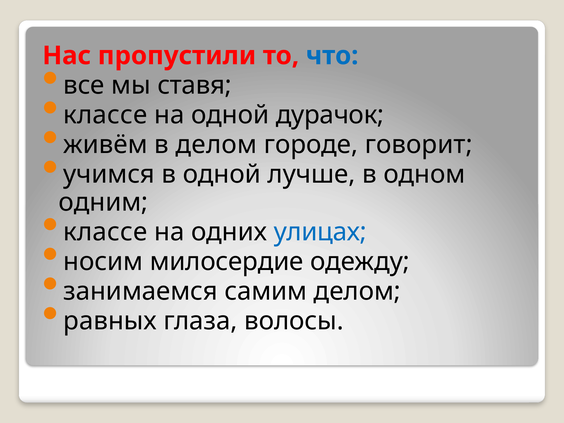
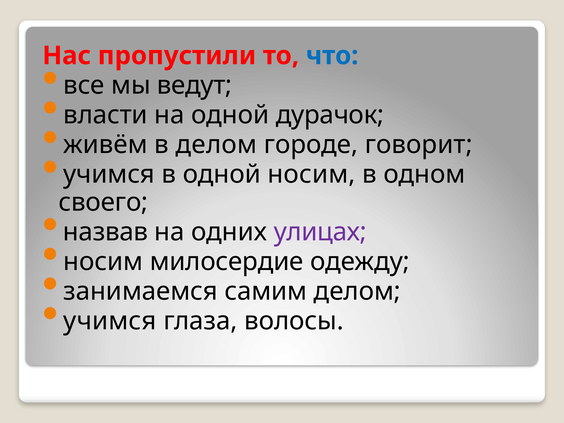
ставя: ставя -> ведут (195, 85)
классе: классе -> власти (105, 115)
одной лучше: лучше -> носим (311, 174)
одним: одним -> своего (103, 202)
классе: классе -> назвав (106, 232)
улицах colour: blue -> purple (320, 232)
равных: равных -> учимся (110, 321)
